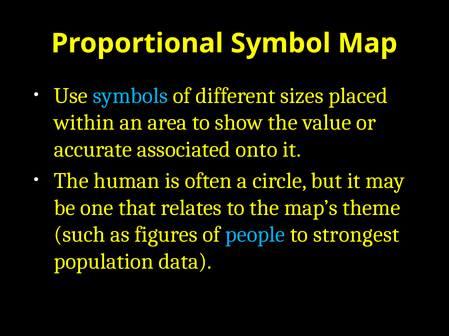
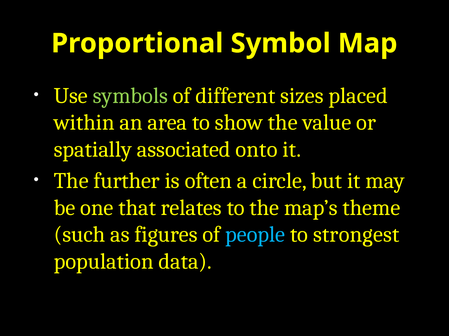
symbols colour: light blue -> light green (130, 96)
accurate: accurate -> spatially (93, 150)
human: human -> further (127, 181)
